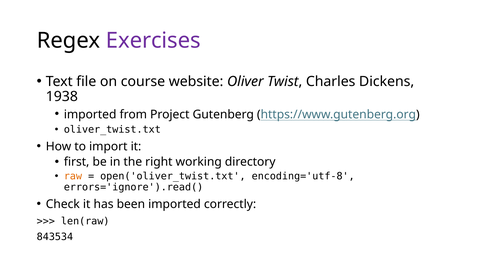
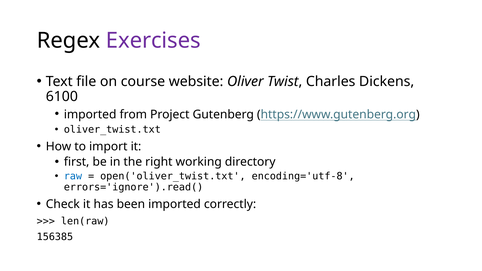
1938: 1938 -> 6100 (62, 97)
raw colour: orange -> blue (73, 176)
843534: 843534 -> 156385 (55, 237)
